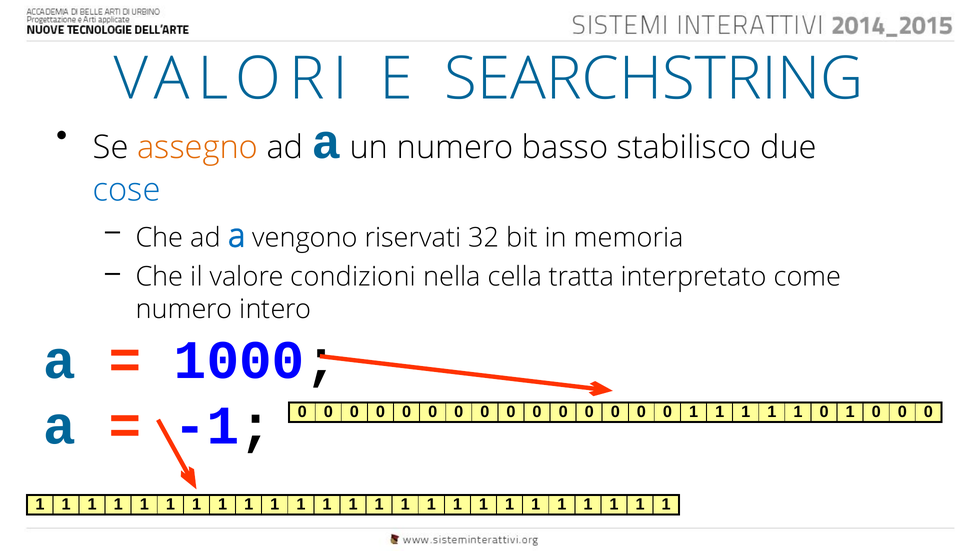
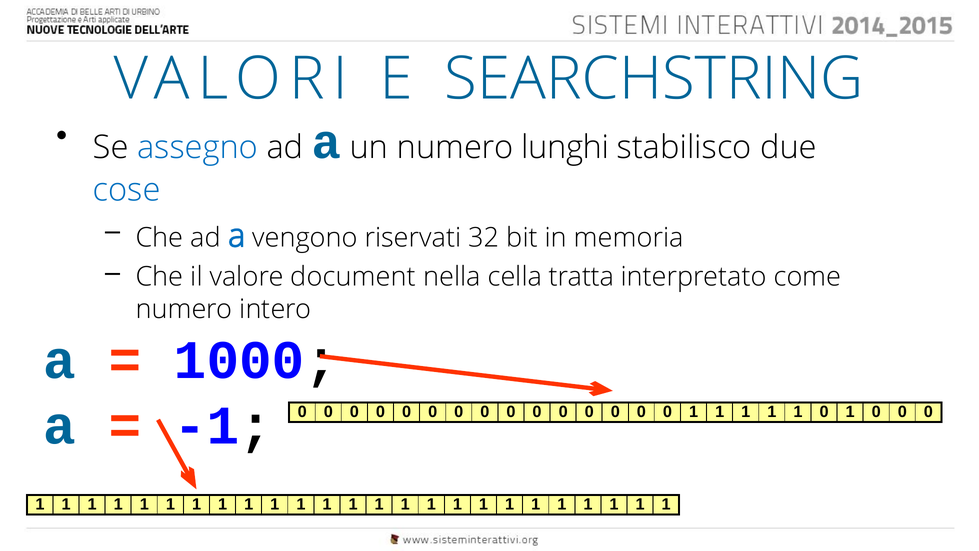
assegno colour: orange -> blue (198, 147)
basso: basso -> lunghi (565, 147)
condizioni: condizioni -> document (353, 277)
